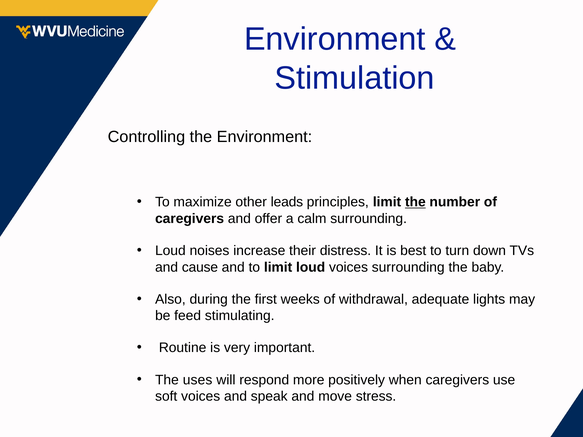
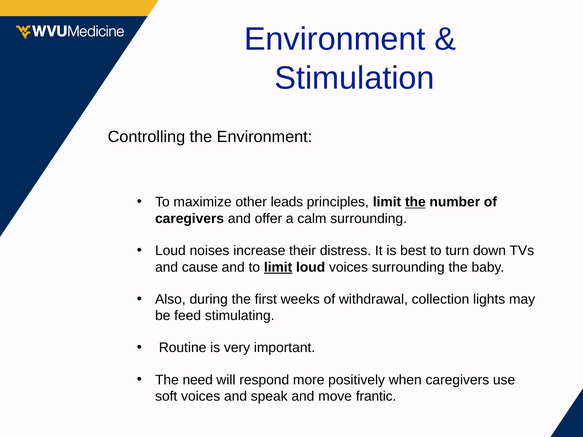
limit underline: none -> present (278, 267)
adequate: adequate -> collection (440, 299)
uses: uses -> need (198, 380)
stress: stress -> frantic (376, 397)
